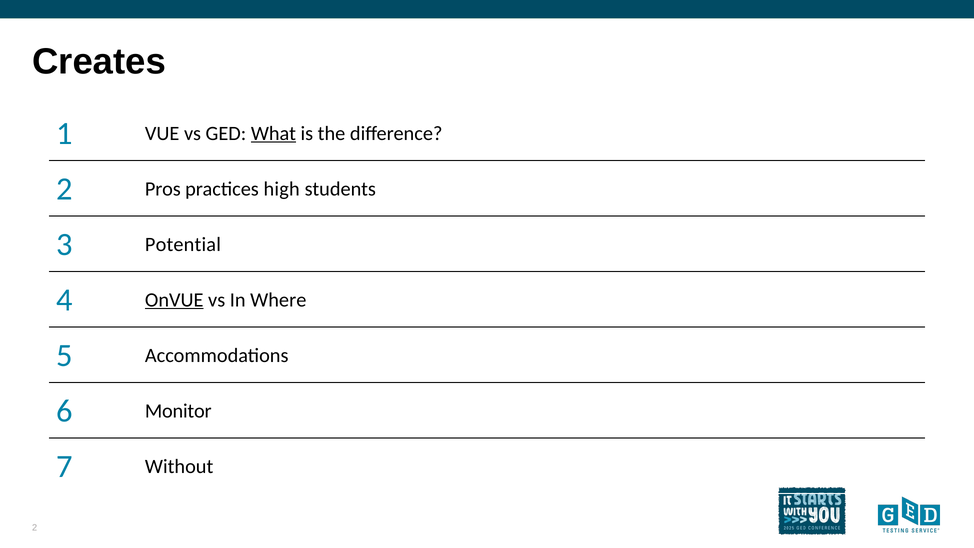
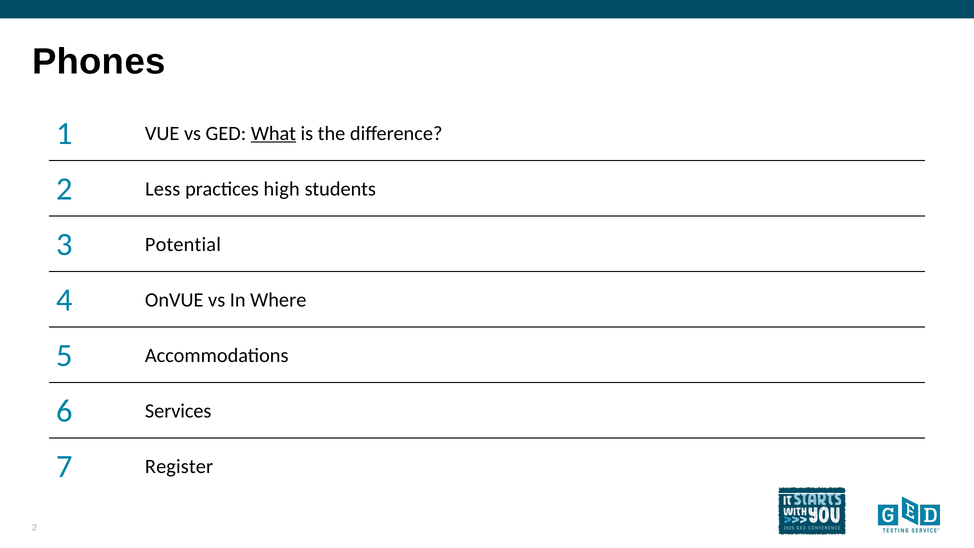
Creates: Creates -> Phones (99, 61)
Pros: Pros -> Less (163, 189)
OnVUE underline: present -> none (174, 300)
Monitor: Monitor -> Services (178, 411)
Without: Without -> Register (179, 466)
